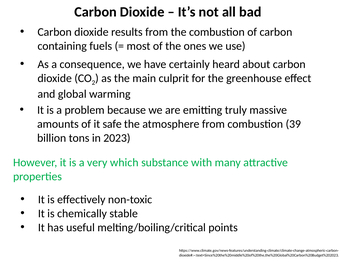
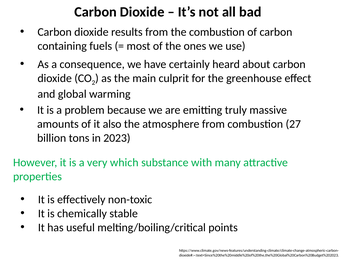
safe: safe -> also (112, 124)
39: 39 -> 27 (293, 124)
